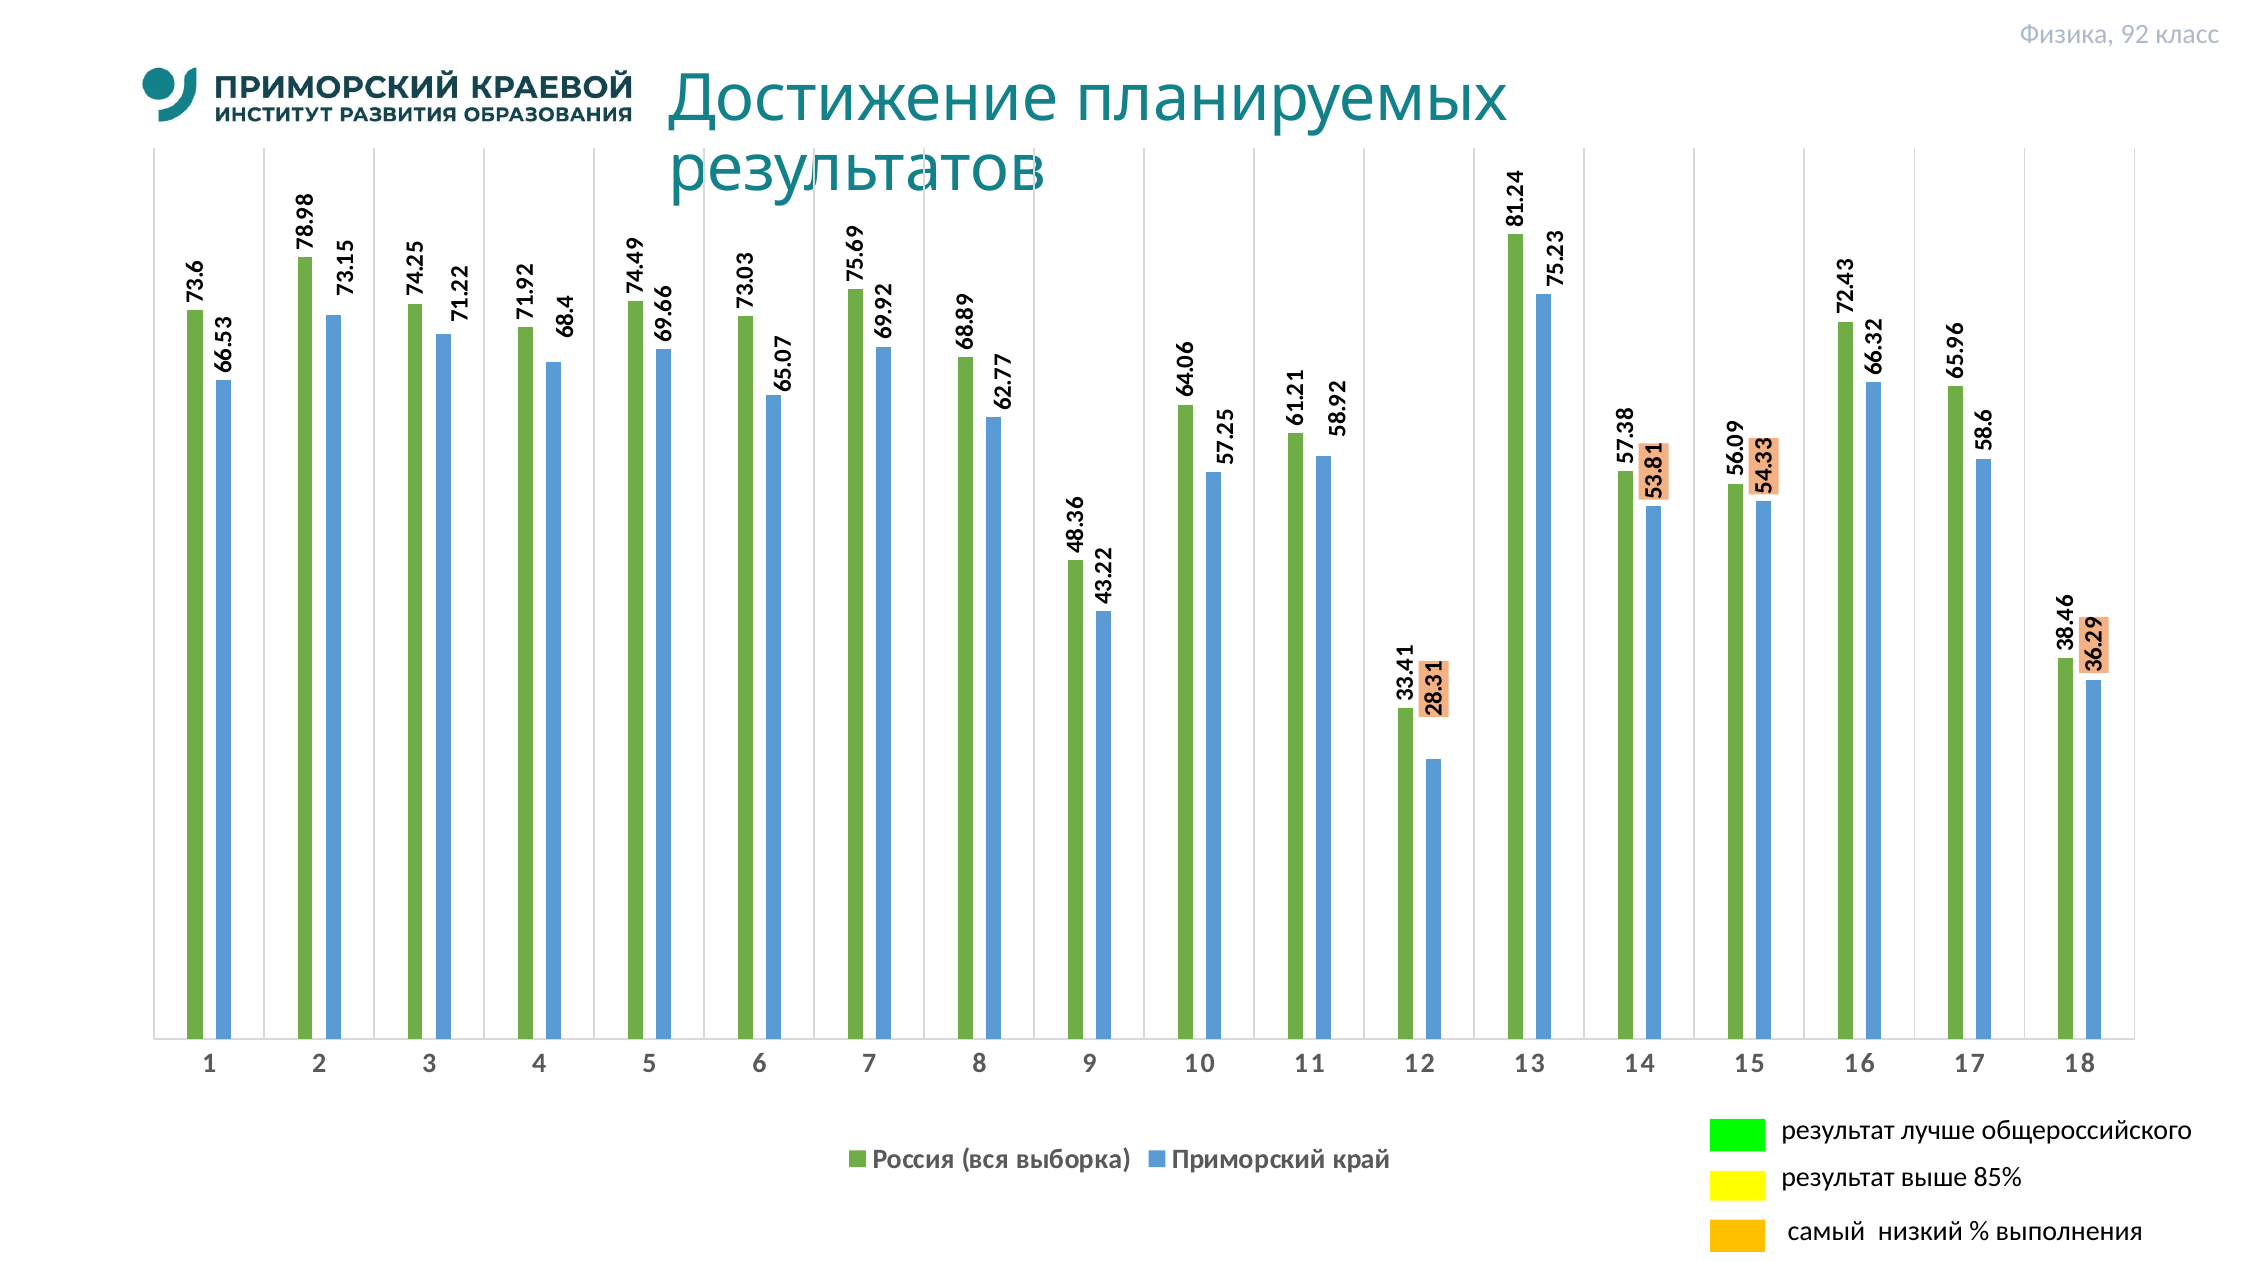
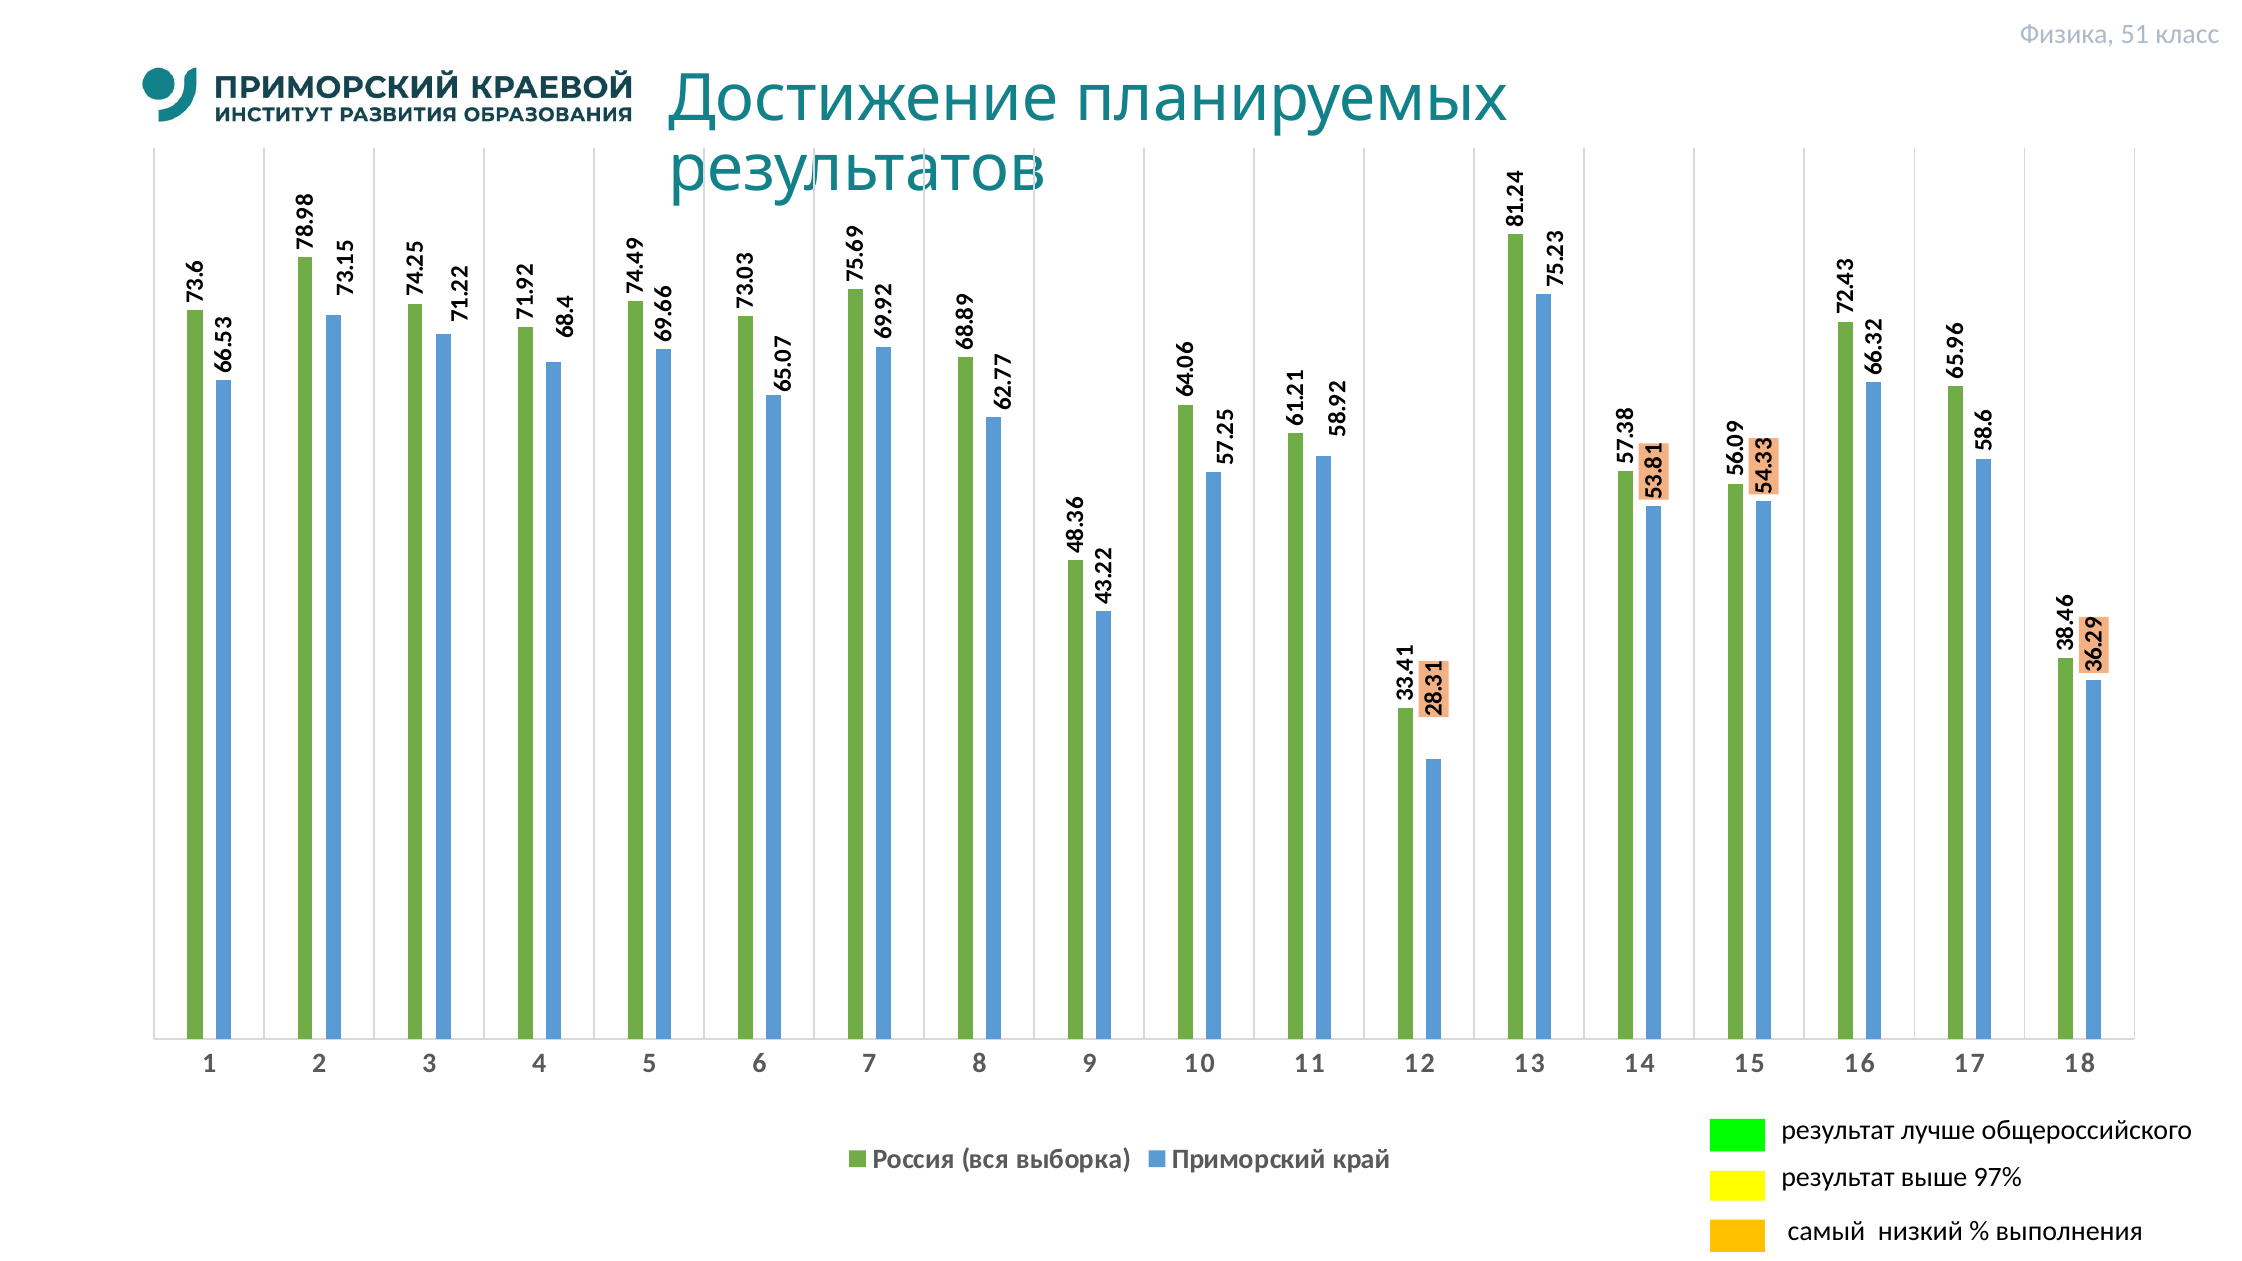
92: 92 -> 51 (2135, 34)
85%: 85% -> 97% (1998, 1177)
